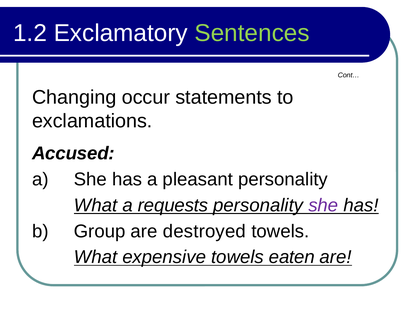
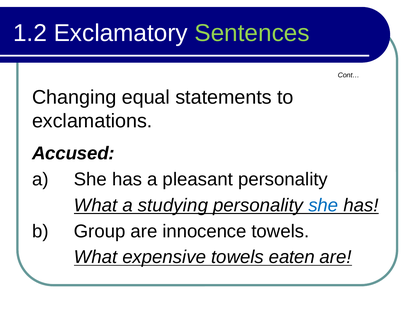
occur: occur -> equal (146, 97)
requests: requests -> studying (173, 206)
she colour: purple -> blue (323, 206)
destroyed: destroyed -> innocence (205, 232)
